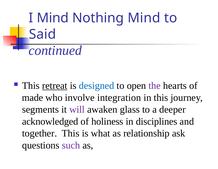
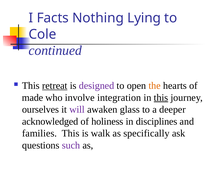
I Mind: Mind -> Facts (53, 18)
Nothing Mind: Mind -> Lying (144, 18)
Said: Said -> Cole (43, 34)
designed colour: blue -> purple (97, 85)
the colour: purple -> orange (155, 85)
this underline: none -> present (161, 97)
segments: segments -> ourselves (41, 109)
together: together -> families (39, 133)
what: what -> walk (101, 133)
relationship: relationship -> specifically (146, 133)
